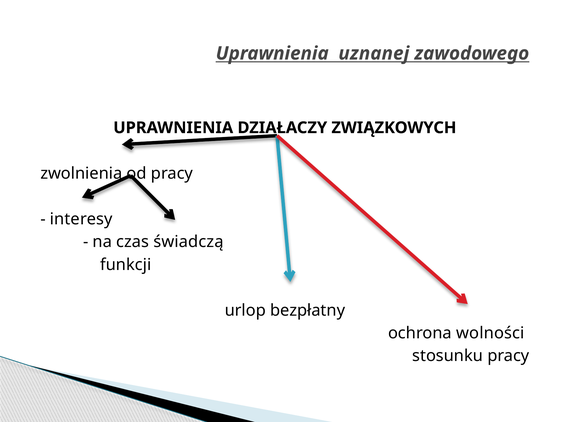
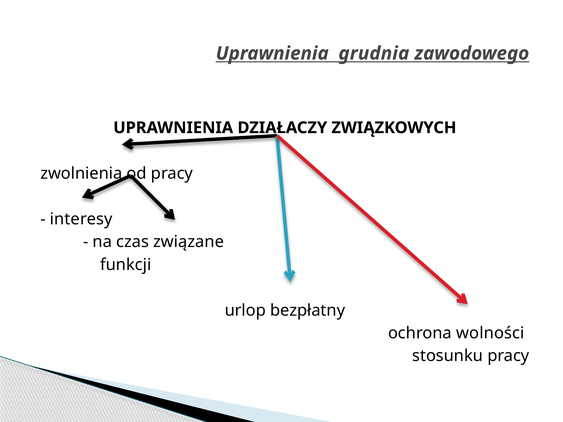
uznanej: uznanej -> grudnia (374, 53)
świadczą: świadczą -> związane (189, 242)
